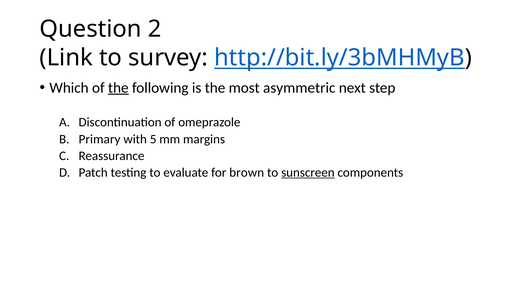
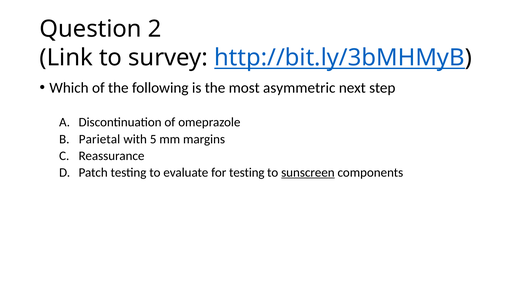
the underline: present -> none (118, 88)
Primary: Primary -> Parietal (100, 139)
for brown: brown -> testing (247, 173)
